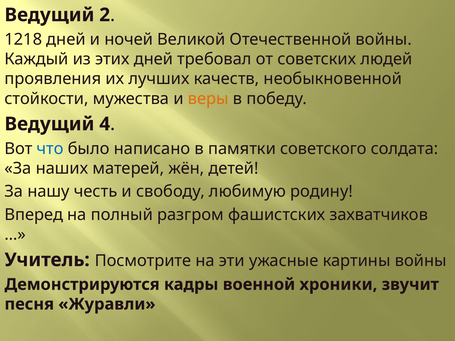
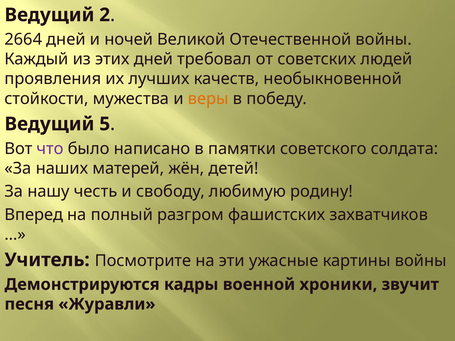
1218: 1218 -> 2664 (23, 40)
4: 4 -> 5 (105, 124)
что colour: blue -> purple (50, 149)
